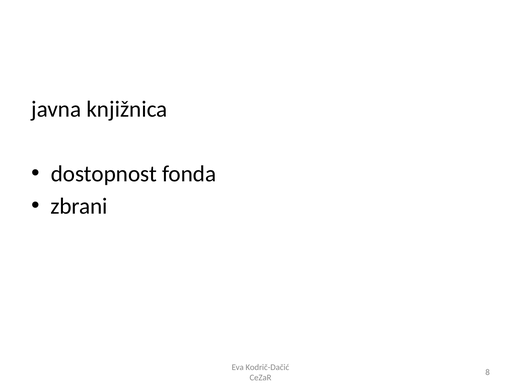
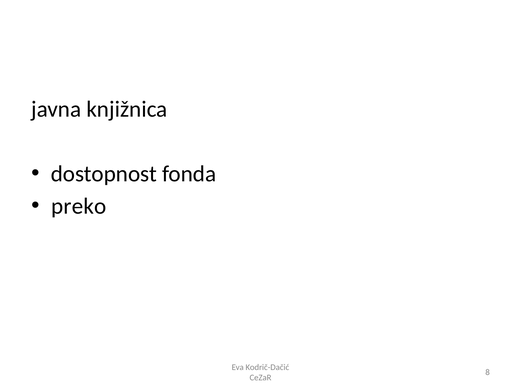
zbrani: zbrani -> preko (79, 207)
